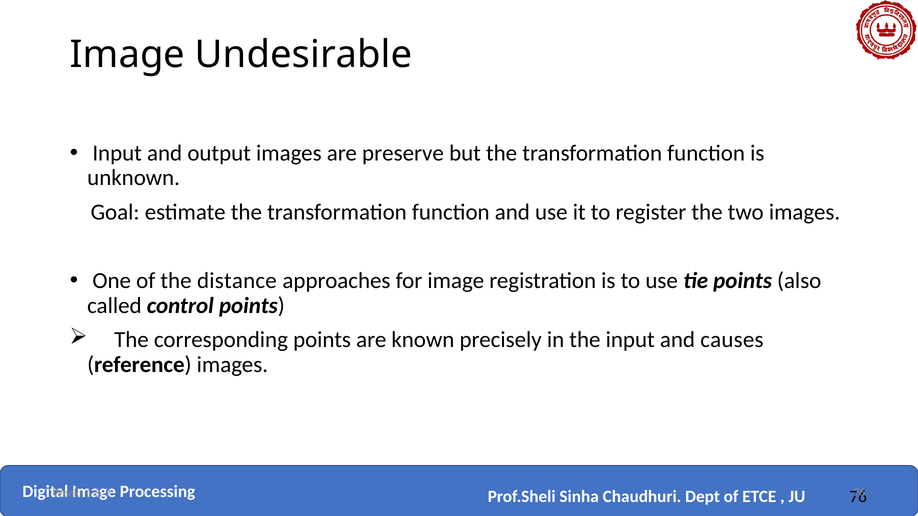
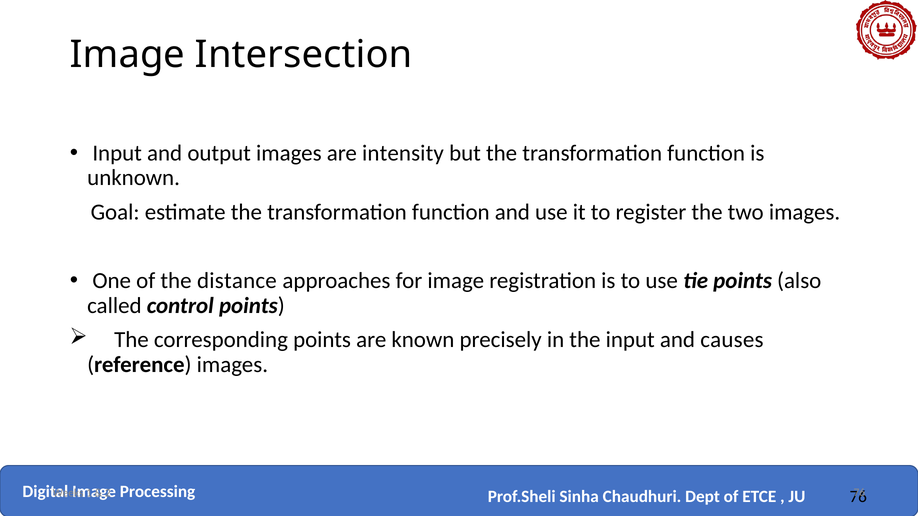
Undesirable: Undesirable -> Intersection (304, 55)
preserve: preserve -> intensity (403, 153)
